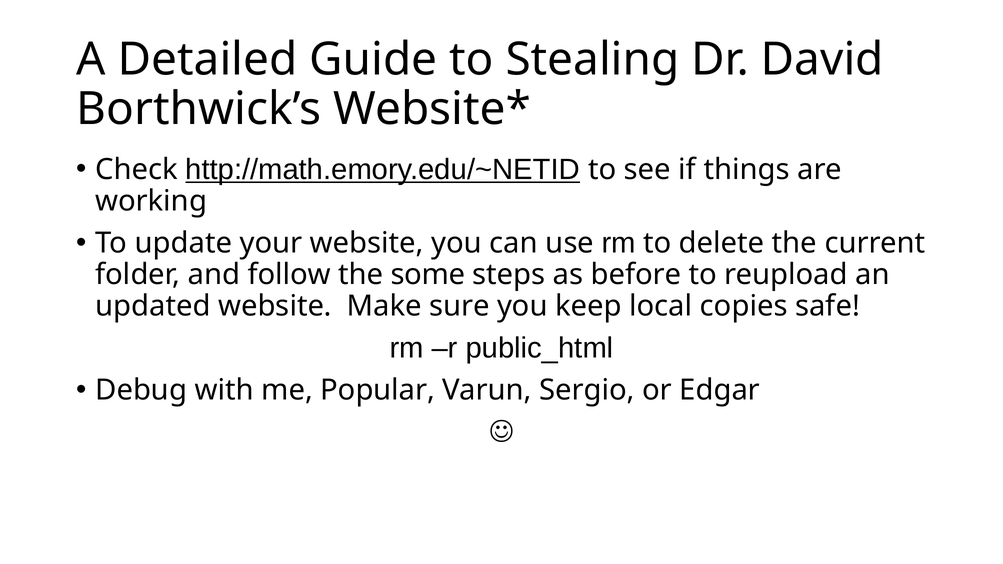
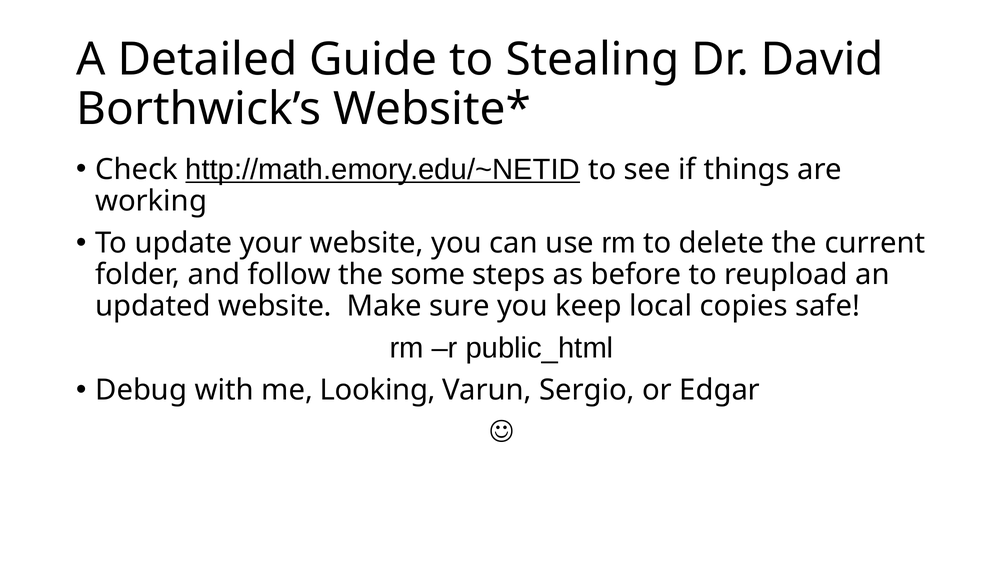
Popular: Popular -> Looking (378, 390)
